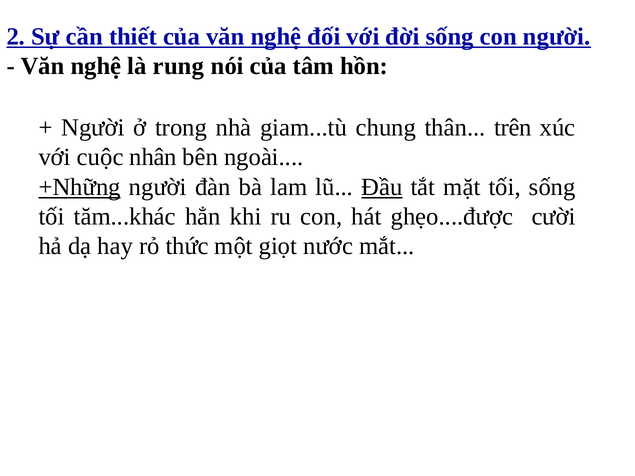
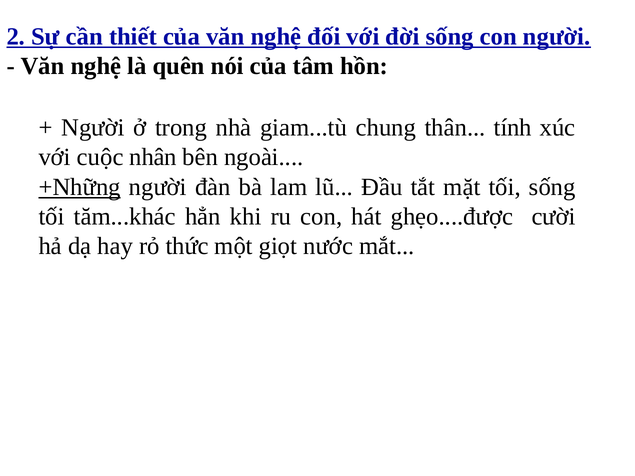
rung: rung -> quên (179, 66)
trên: trên -> tính (513, 128)
Đầu underline: present -> none (382, 187)
